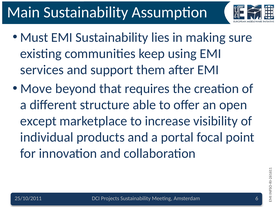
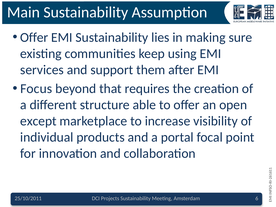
Must: Must -> Offer (34, 37)
Move: Move -> Focus (36, 89)
